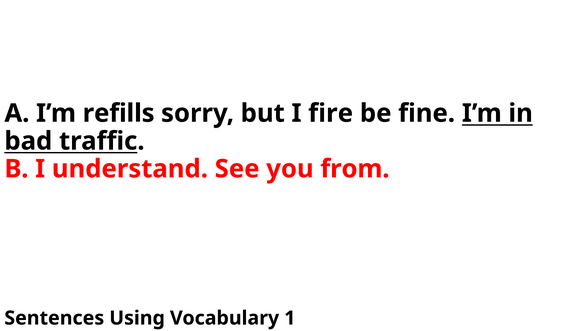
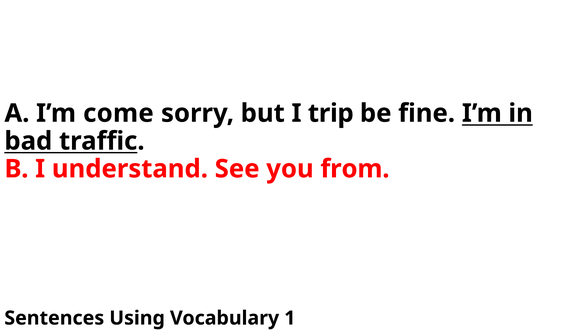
refills: refills -> come (118, 113)
fire: fire -> trip (331, 113)
